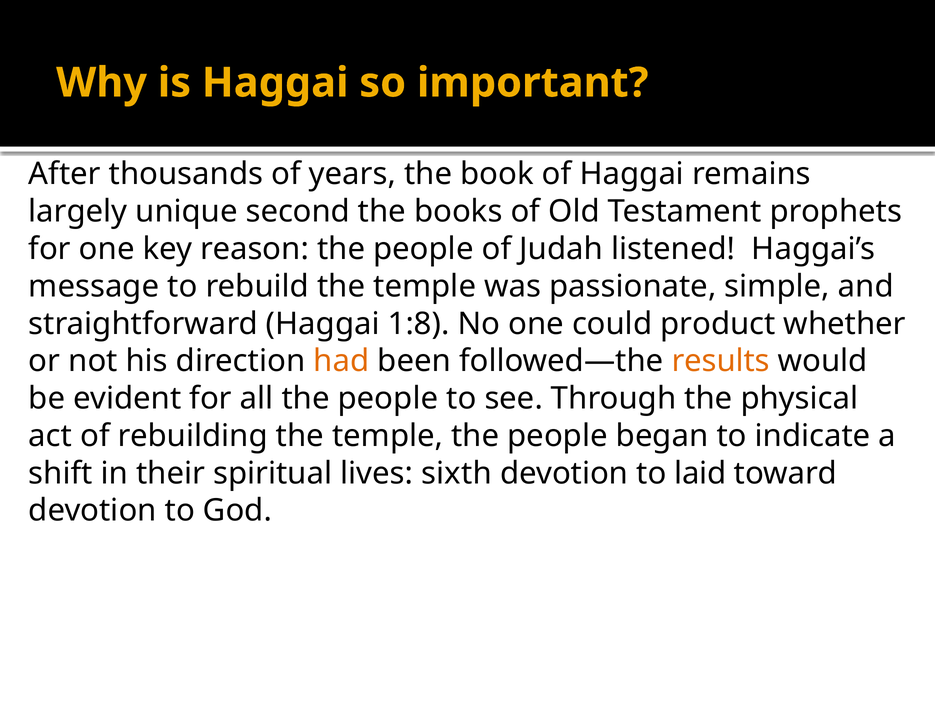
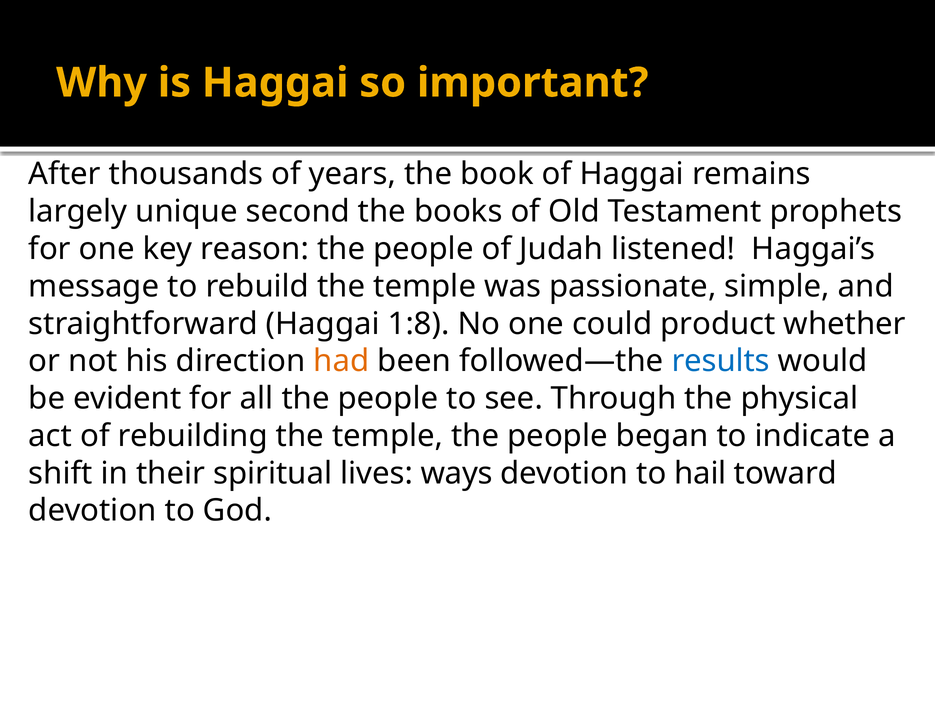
results colour: orange -> blue (721, 361)
sixth: sixth -> ways (457, 473)
laid: laid -> hail (700, 473)
